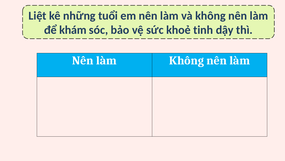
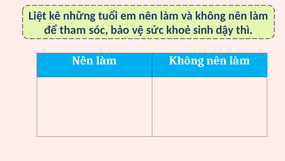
khám: khám -> tham (73, 30)
tinh: tinh -> sinh (203, 30)
